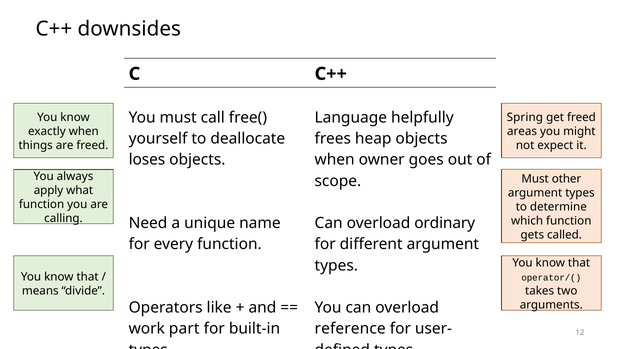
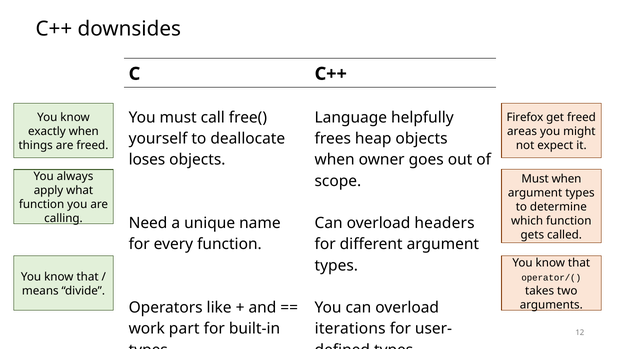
Spring: Spring -> Firefox (525, 117)
Must other: other -> when (567, 179)
ordinary: ordinary -> headers (445, 223)
reference: reference -> iterations (350, 329)
